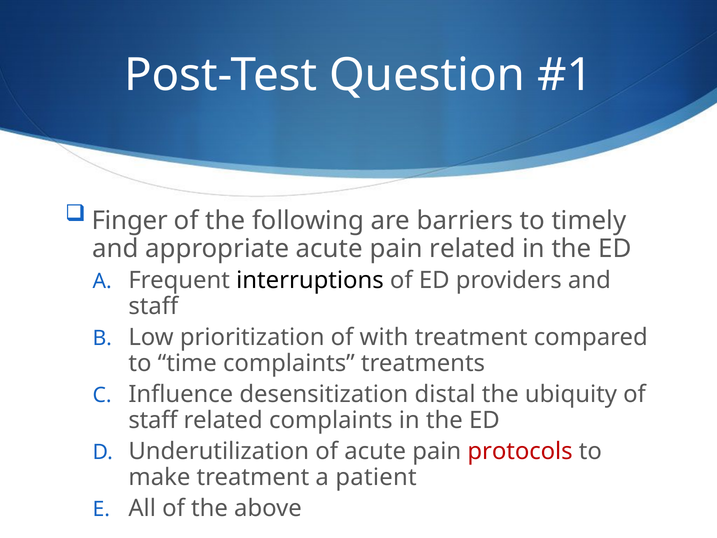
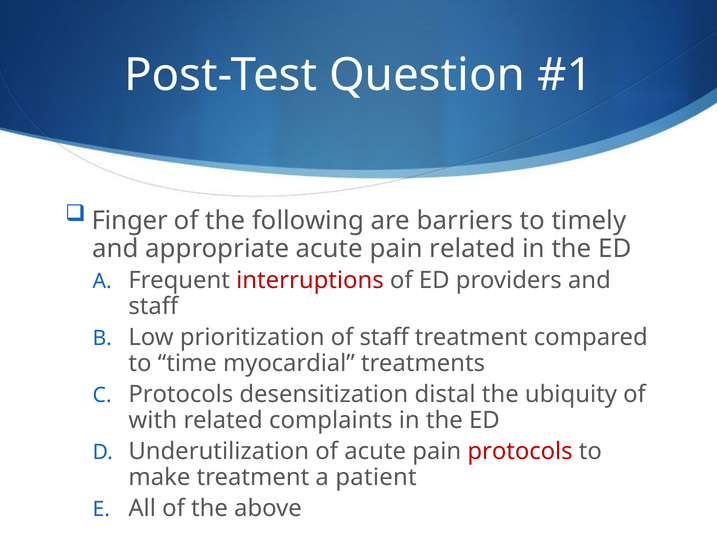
interruptions colour: black -> red (310, 280)
of with: with -> staff (384, 337)
time complaints: complaints -> myocardial (289, 363)
Influence: Influence -> Protocols (181, 394)
staff: staff -> with (153, 420)
